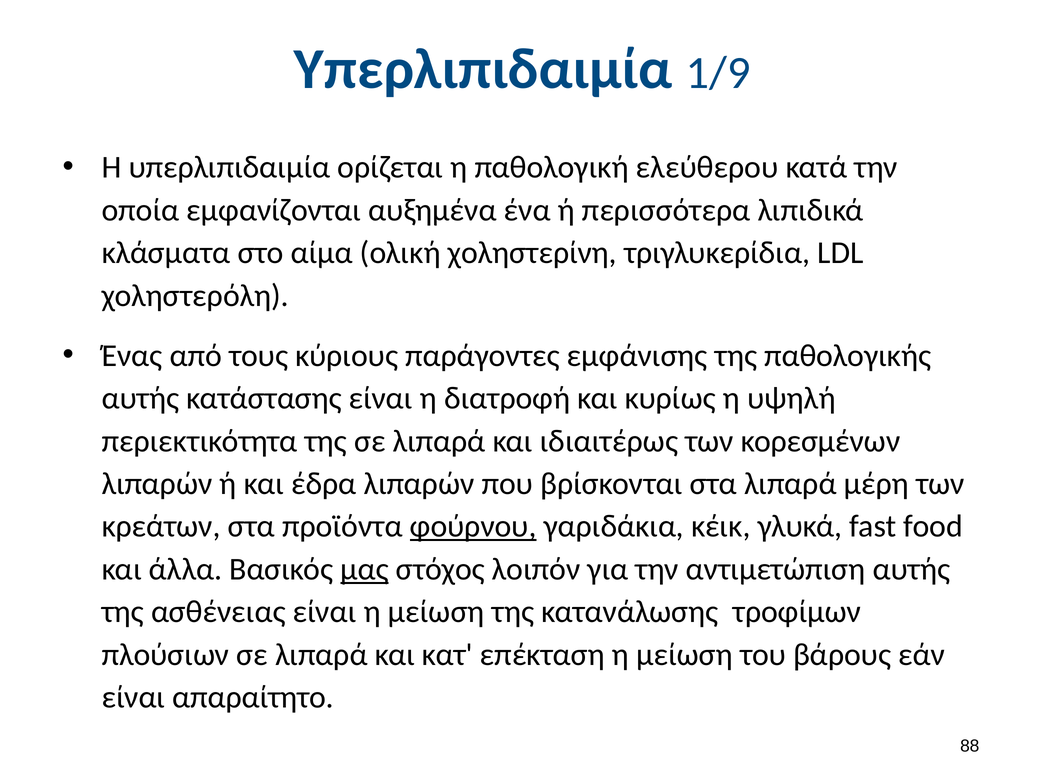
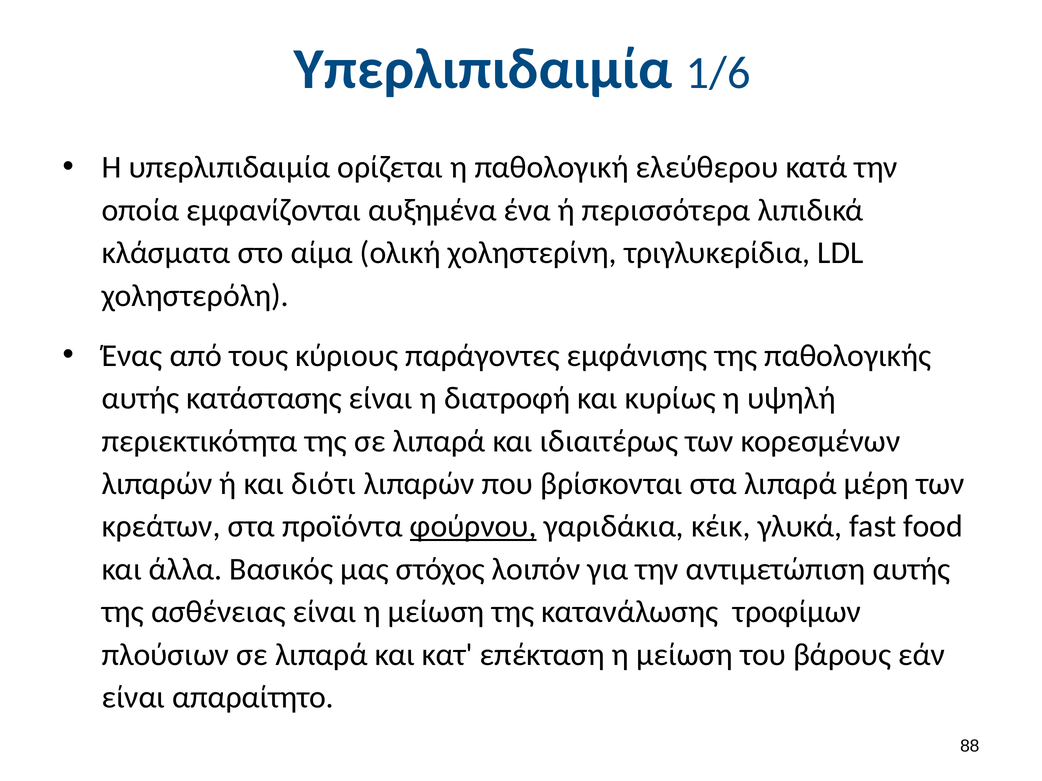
1/9: 1/9 -> 1/6 (718, 73)
έδρα: έδρα -> διότι (324, 484)
μας underline: present -> none (365, 570)
